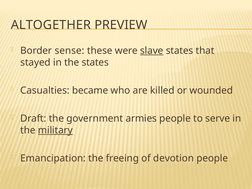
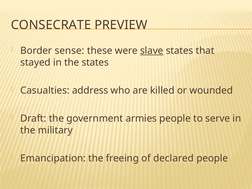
ALTOGETHER: ALTOGETHER -> CONSECRATE (51, 25)
became: became -> address (90, 90)
military underline: present -> none (55, 130)
devotion: devotion -> declared (174, 158)
